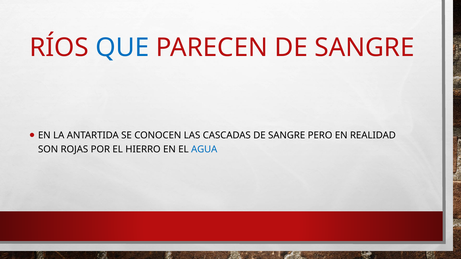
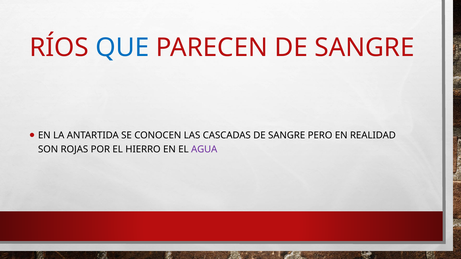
AGUA colour: blue -> purple (204, 149)
